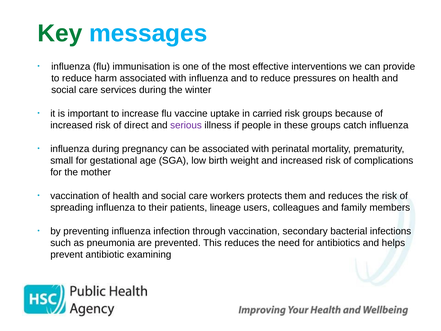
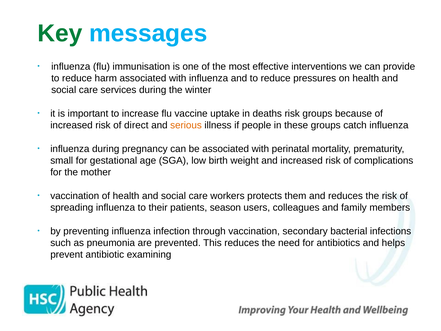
carried: carried -> deaths (267, 113)
serious colour: purple -> orange (186, 125)
lineage: lineage -> season (225, 208)
